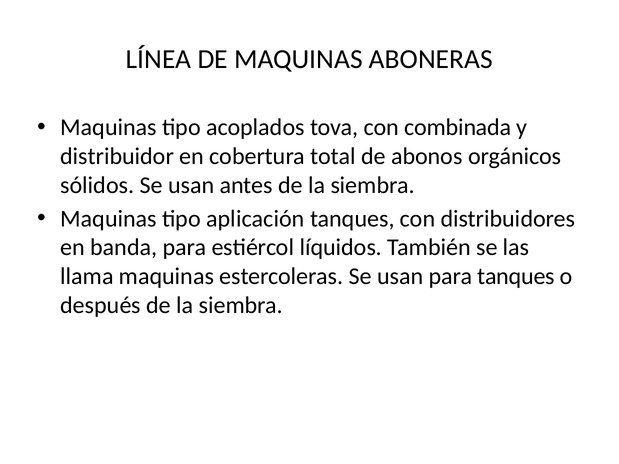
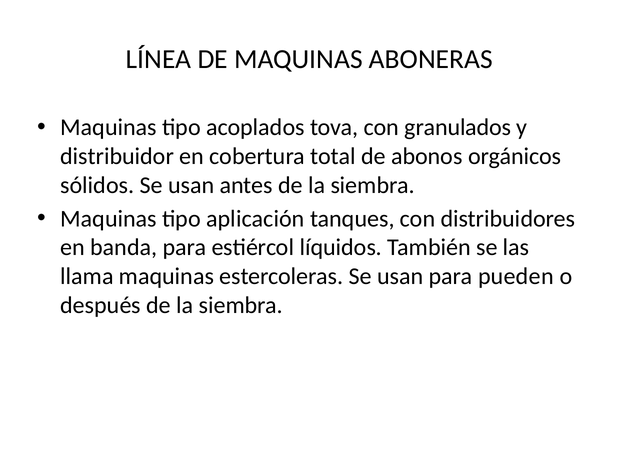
combinada: combinada -> granulados (458, 128)
para tanques: tanques -> pueden (516, 276)
